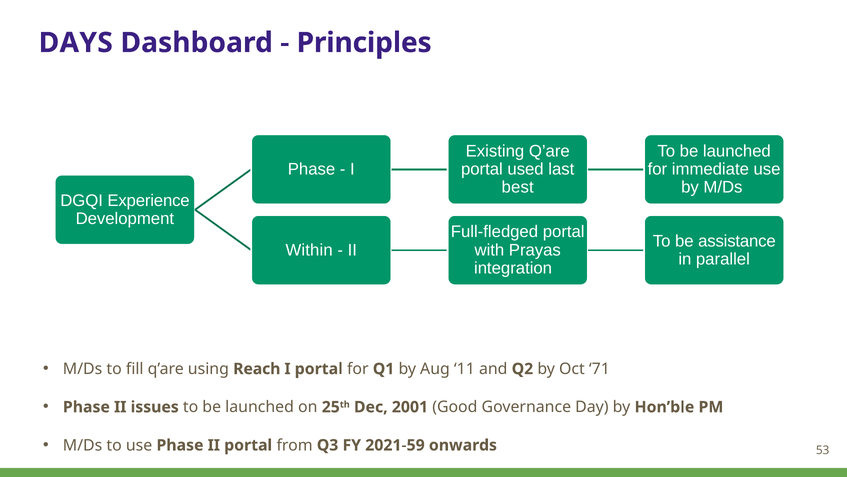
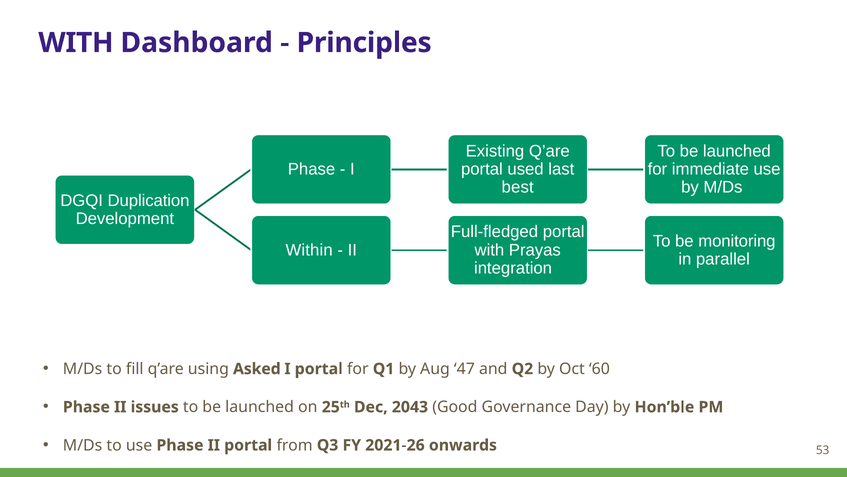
DAYS: DAYS -> WITH (76, 43)
Experience: Experience -> Duplication (149, 200)
assistance: assistance -> monitoring (737, 241)
Reach: Reach -> Asked (257, 369)
11: 11 -> 47 (464, 369)
71: 71 -> 60 (599, 369)
2001: 2001 -> 2043 (410, 407)
2021-59: 2021-59 -> 2021-26 (395, 445)
